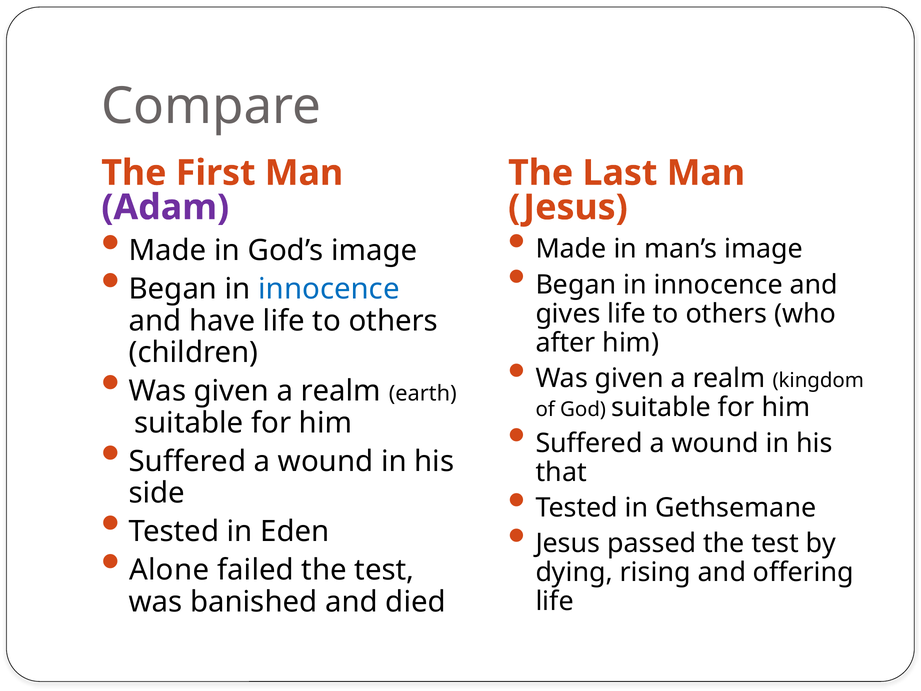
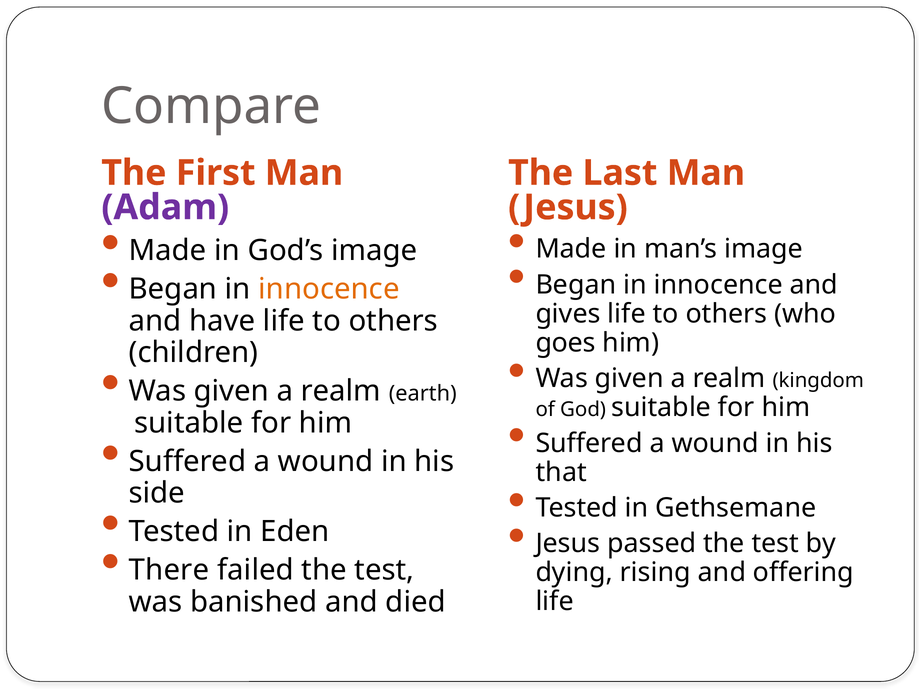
innocence colour: blue -> orange (329, 289)
after: after -> goes (566, 343)
Alone: Alone -> There (169, 570)
